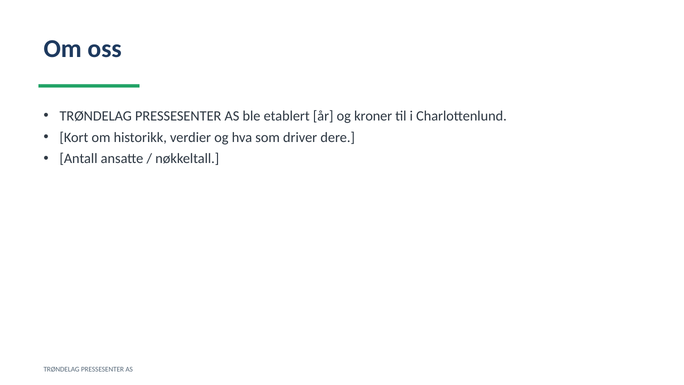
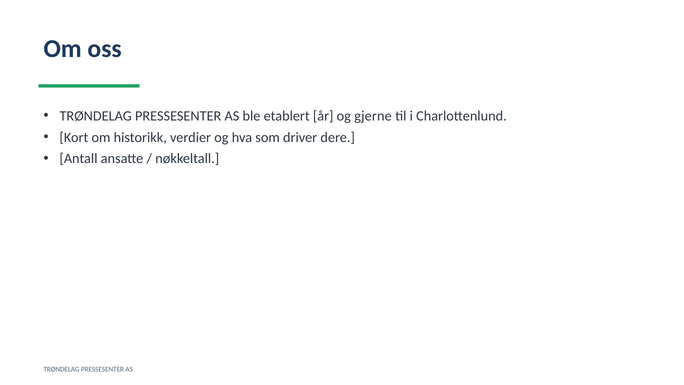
kroner: kroner -> gjerne (373, 116)
